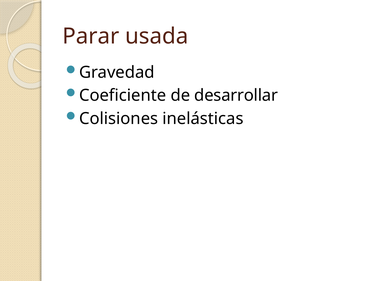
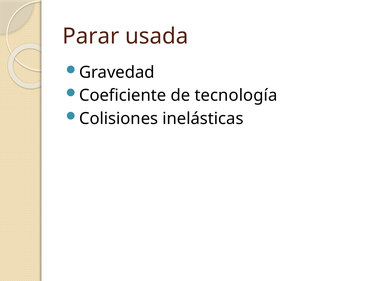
desarrollar: desarrollar -> tecnología (236, 95)
